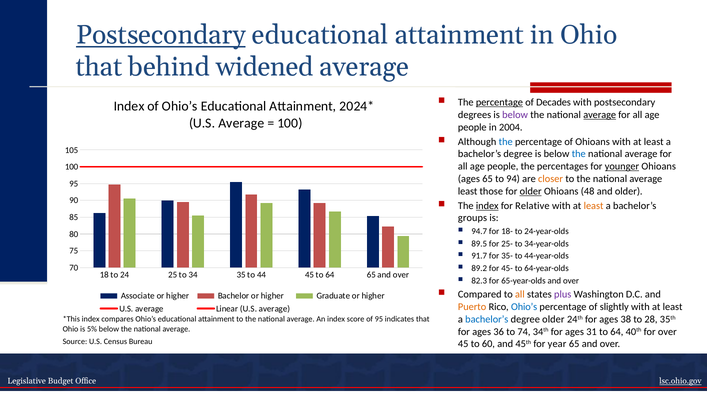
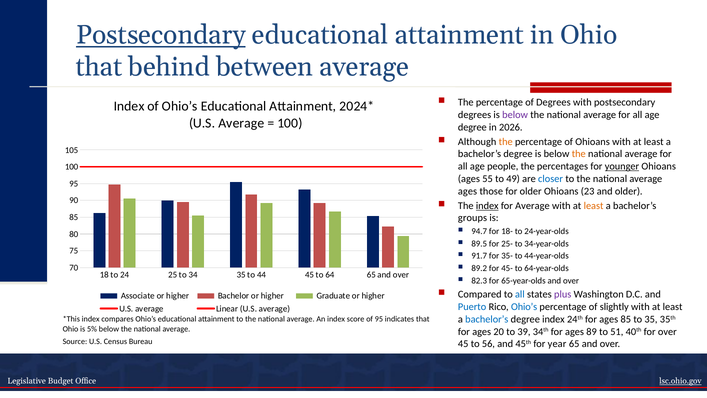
widened: widened -> between (265, 67)
percentage underline: present -> none (499, 102)
of Decades: Decades -> Degrees (553, 102)
average underline: present -> none (600, 115)
people: people -> degree (472, 127)
2004: 2004 -> 2026 (511, 127)
the colour: blue -> orange (506, 142)
the colour: blue -> orange (579, 154)
ages 65: 65 -> 55 (488, 179)
94: 94 -> 49 (513, 179)
closer colour: orange -> blue (551, 179)
least: least -> ages (468, 191)
older underline: present -> none (531, 191)
48: 48 -> 23 (588, 191)
for Relative: Relative -> Average (532, 206)
all colour: orange -> blue (520, 294)
Puerto colour: orange -> blue (472, 307)
degree older: older -> index (553, 319)
ages 38: 38 -> 85 (626, 319)
to 28: 28 -> 35 (651, 319)
36: 36 -> 20 (499, 331)
74: 74 -> 39 (524, 331)
31: 31 -> 89 (592, 331)
64: 64 -> 51 (617, 331)
60: 60 -> 56 (488, 344)
